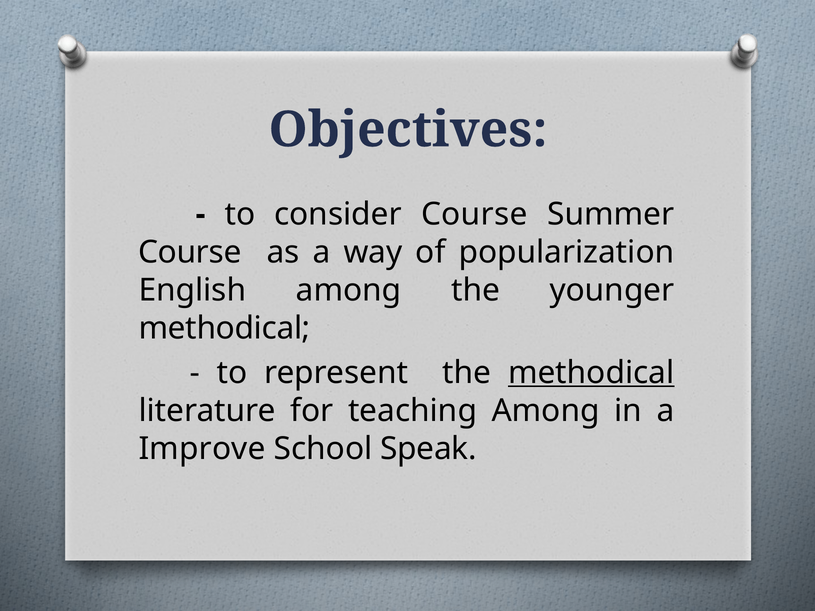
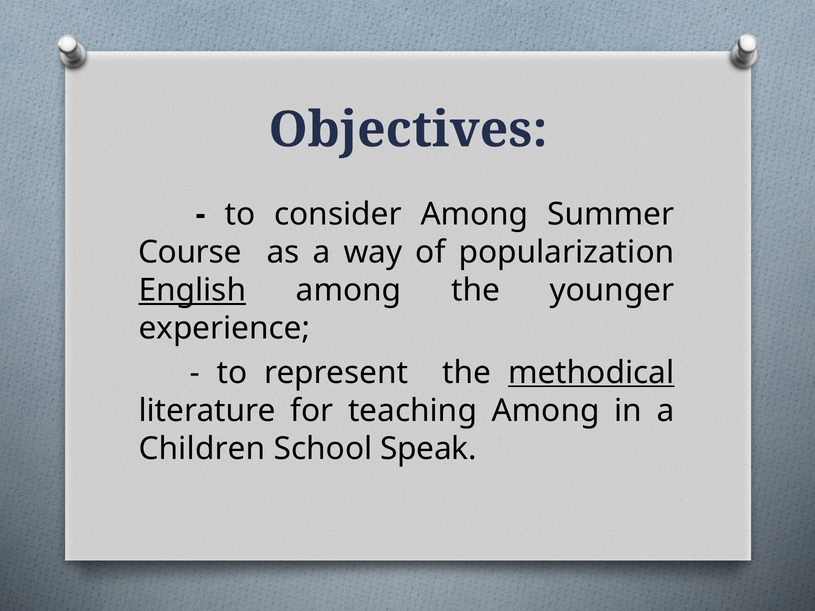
consider Course: Course -> Among (475, 214)
English underline: none -> present (192, 290)
methodical: methodical -> experience (224, 328)
Improve: Improve -> Children (202, 449)
